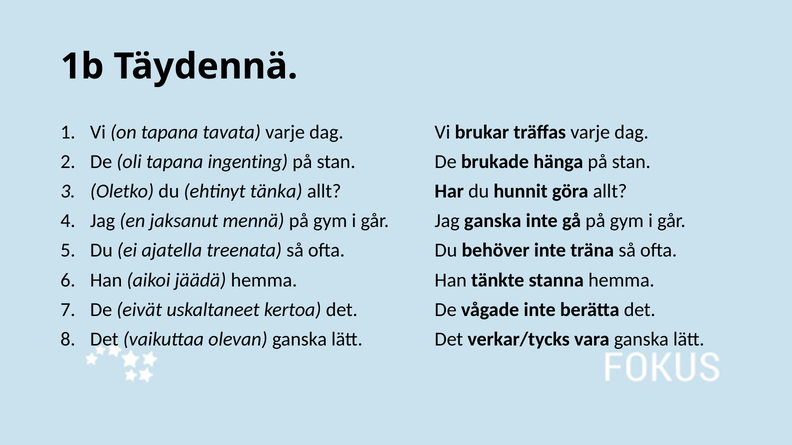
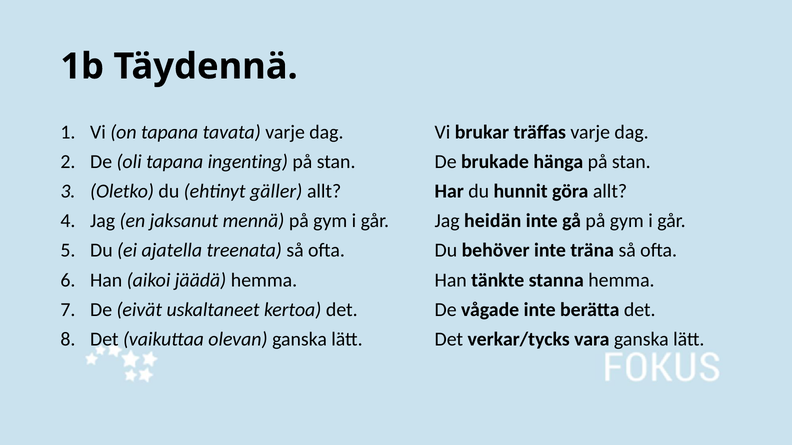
tänka: tänka -> gäller (276, 191)
Jag ganska: ganska -> heidän (493, 221)
